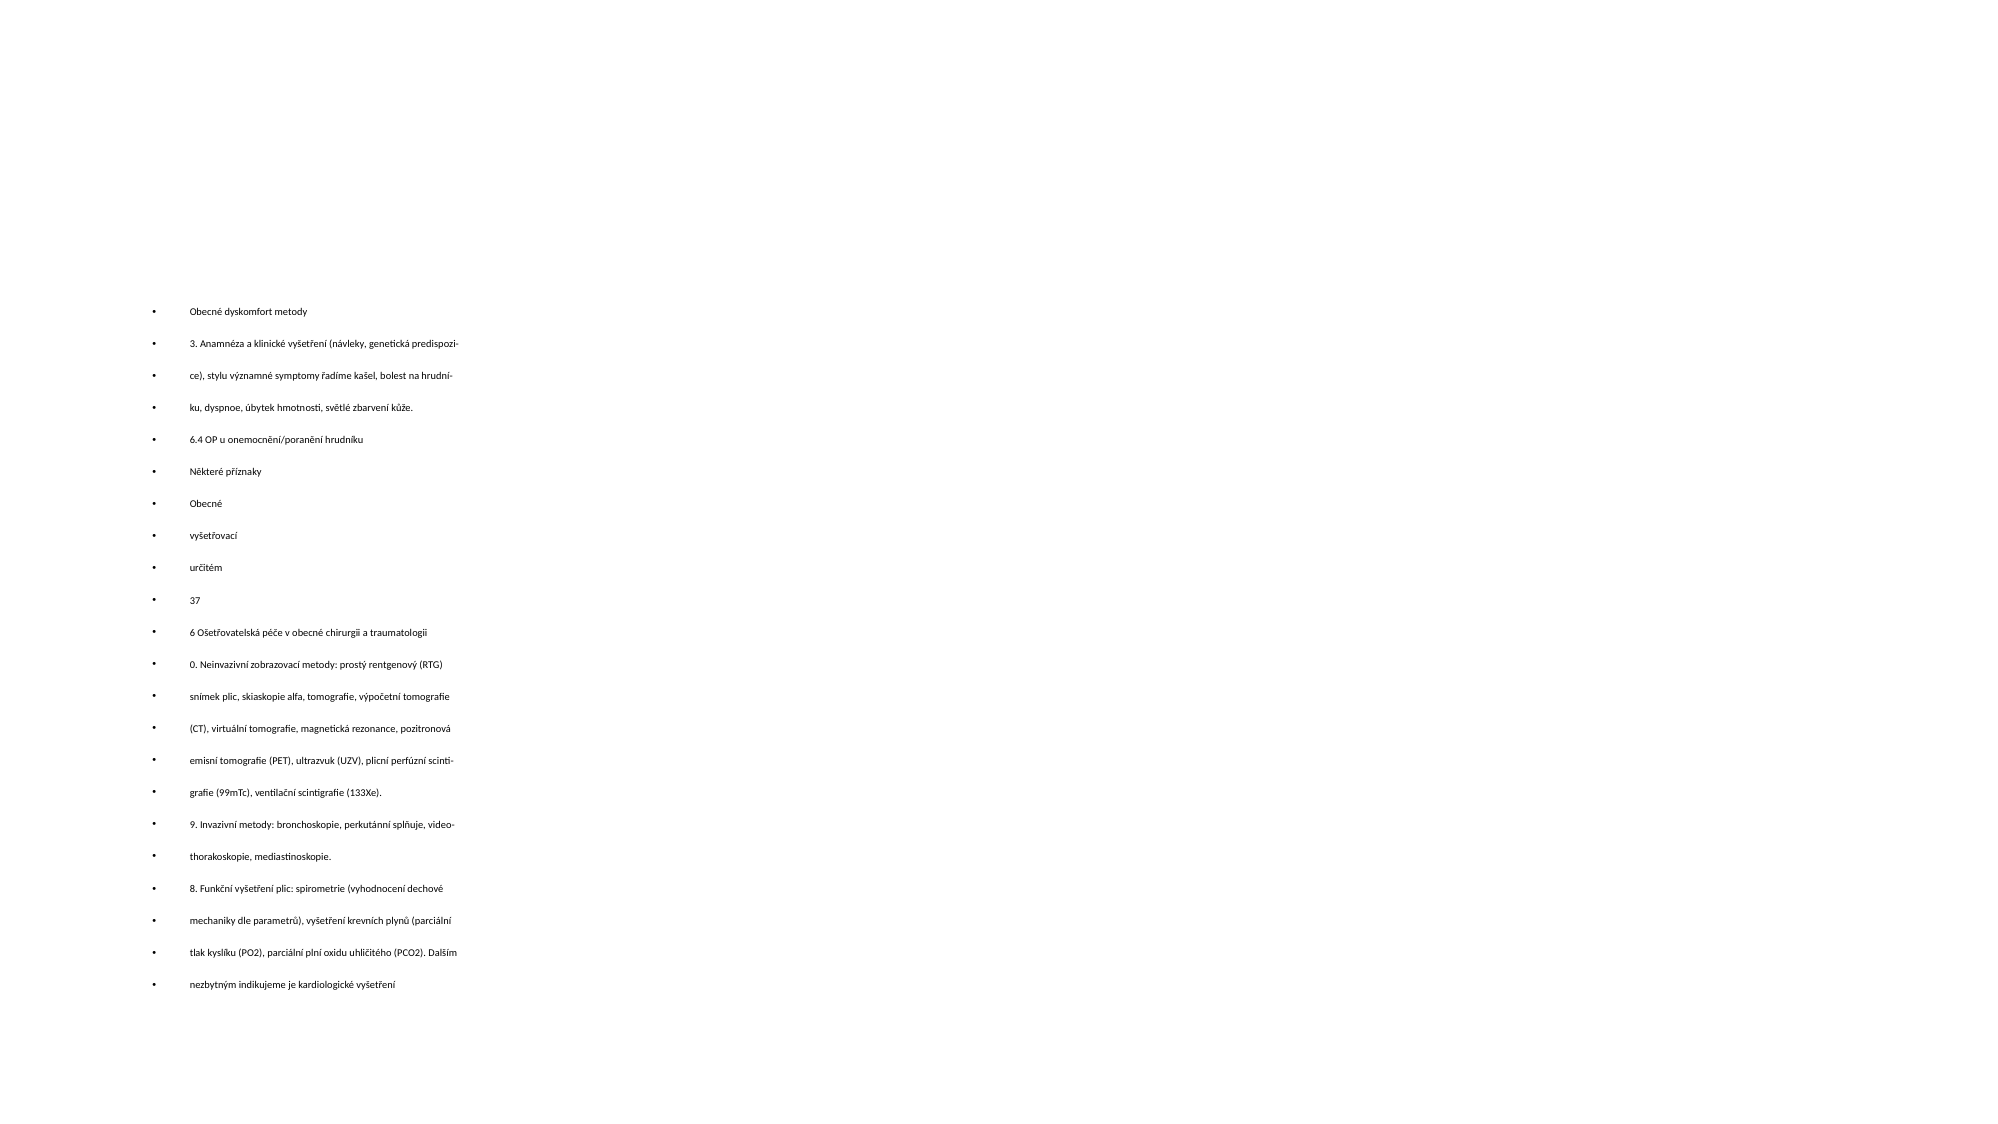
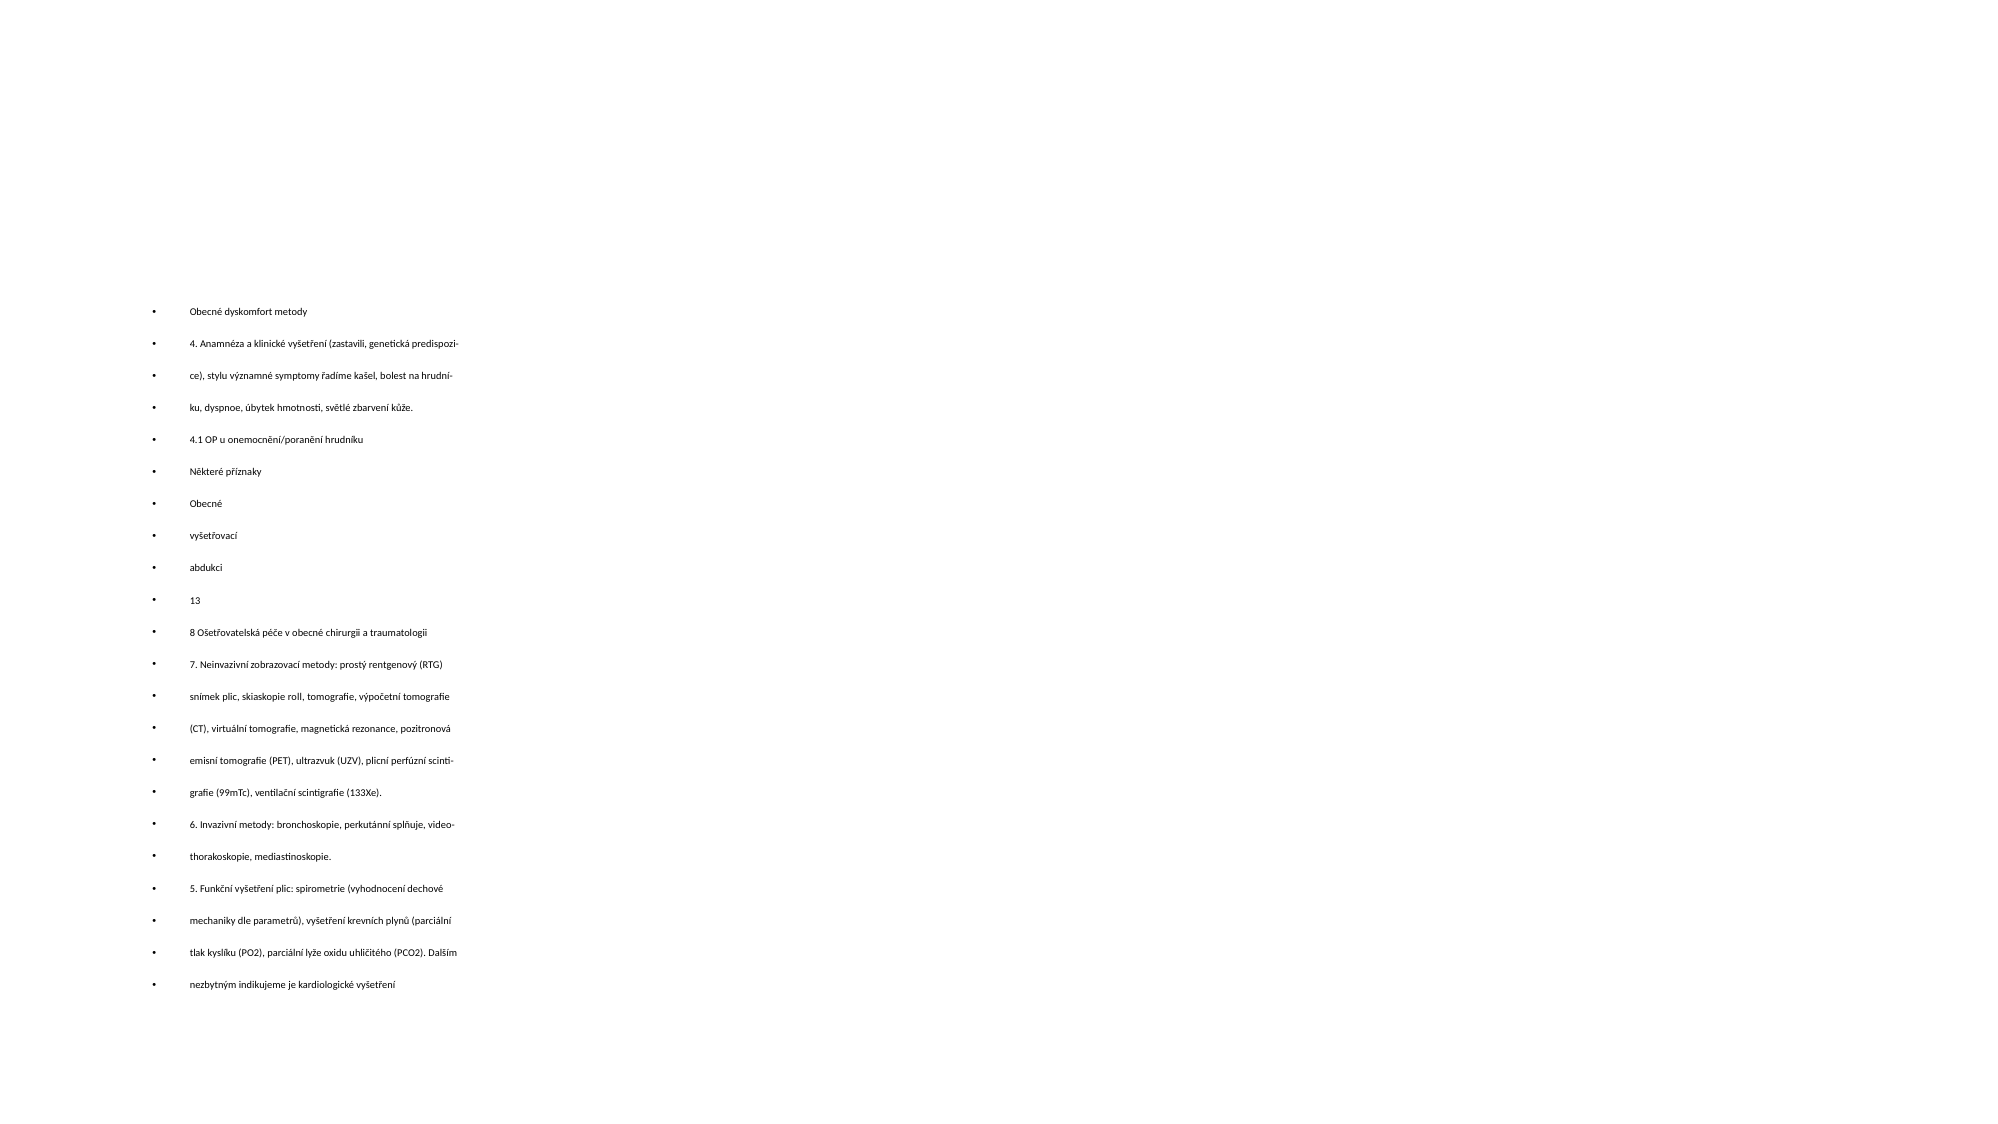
3: 3 -> 4 (194, 344)
návleky: návleky -> zastavili (348, 344)
6.4: 6.4 -> 4.1 (196, 440)
určitém: určitém -> abdukci (206, 568)
37: 37 -> 13 (195, 601)
6: 6 -> 8 (192, 633)
0: 0 -> 7 (194, 665)
alfa: alfa -> roll (296, 697)
9: 9 -> 6 (194, 825)
8: 8 -> 5 (194, 889)
plní: plní -> lyže (314, 953)
